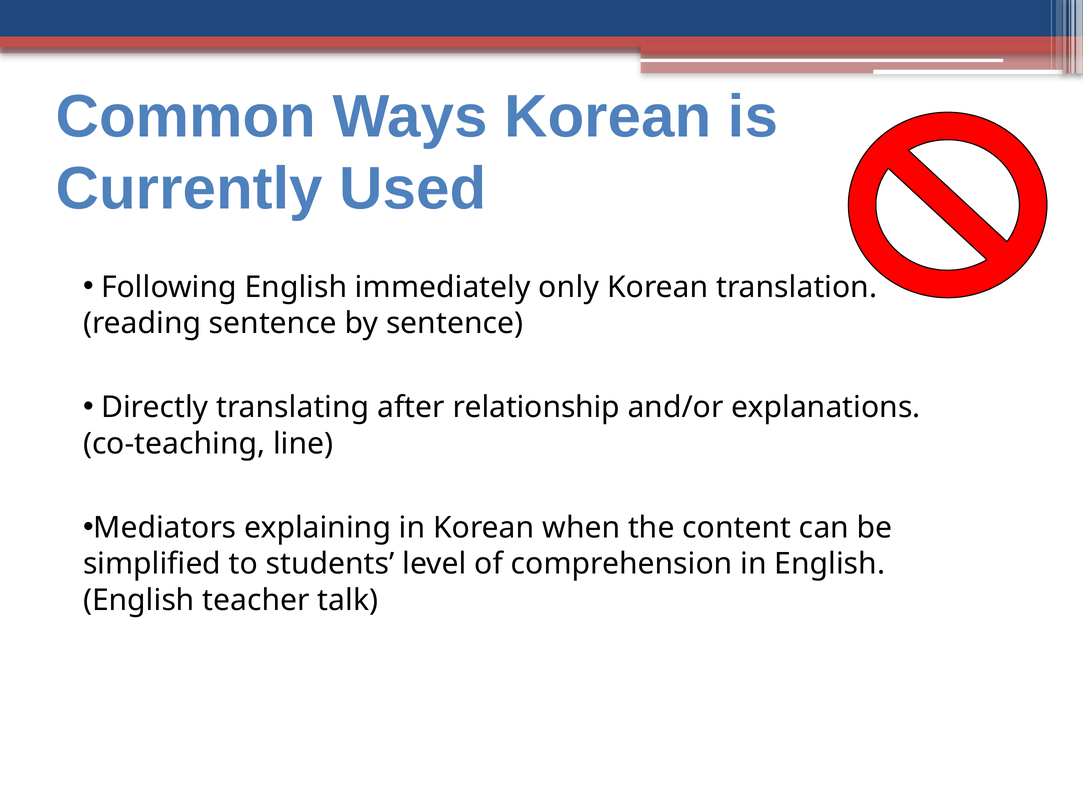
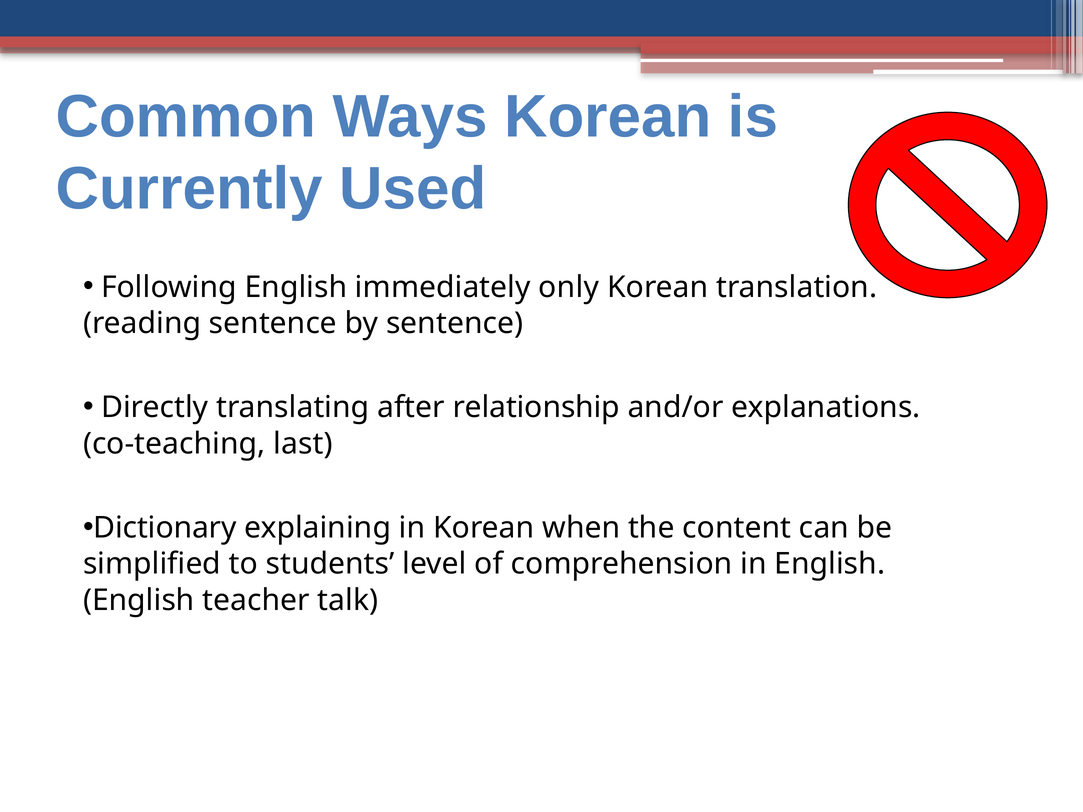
line: line -> last (303, 444)
Mediators: Mediators -> Dictionary (165, 528)
